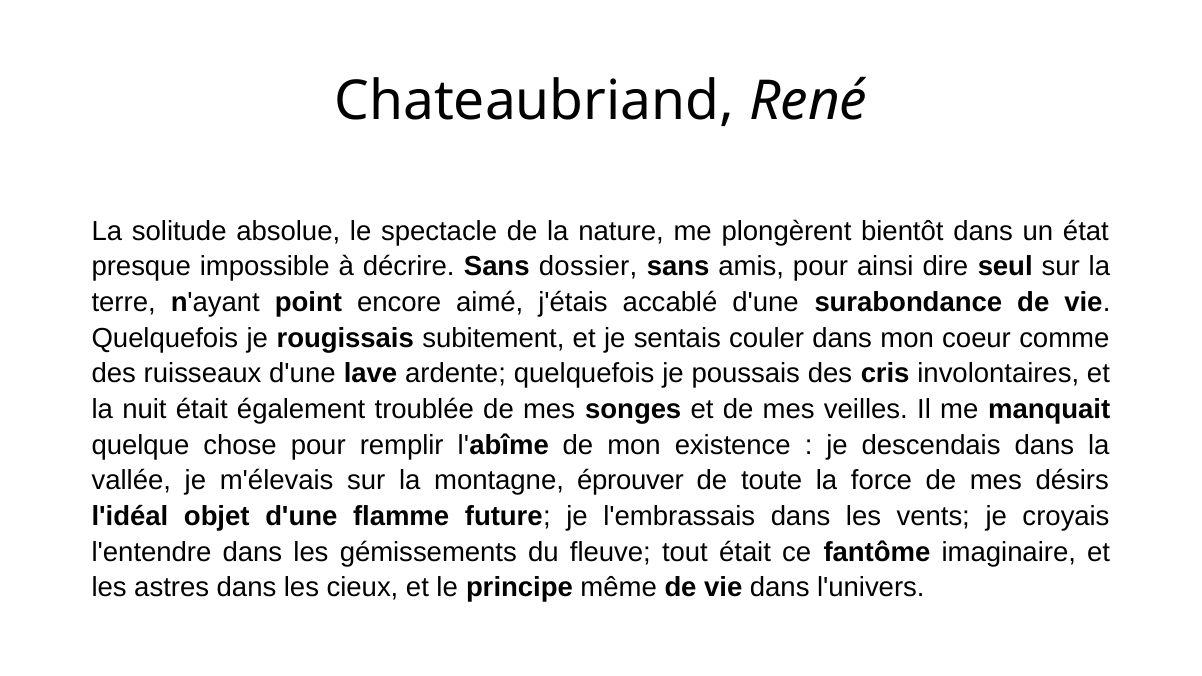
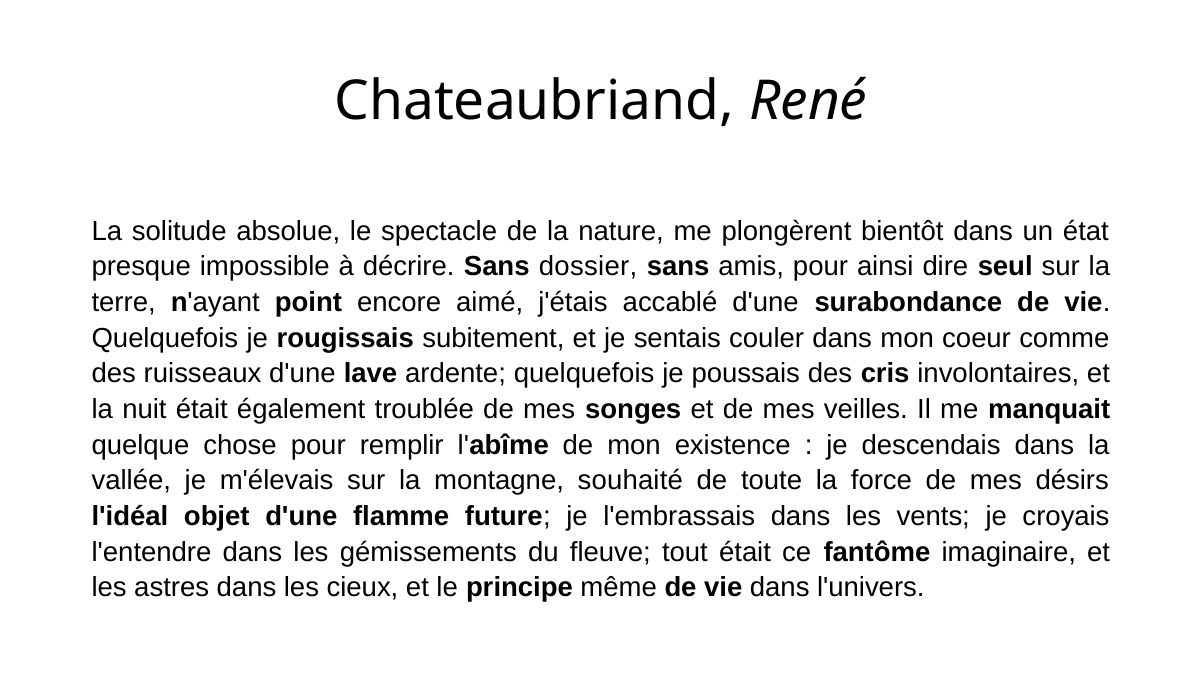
éprouver: éprouver -> souhaité (630, 481)
